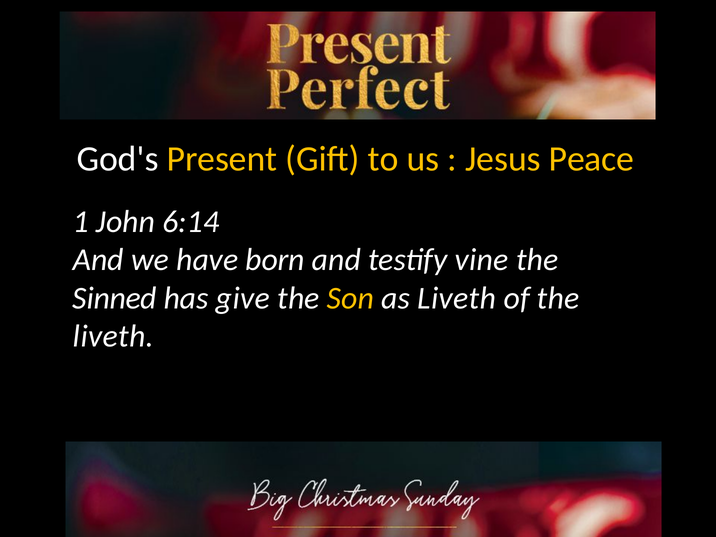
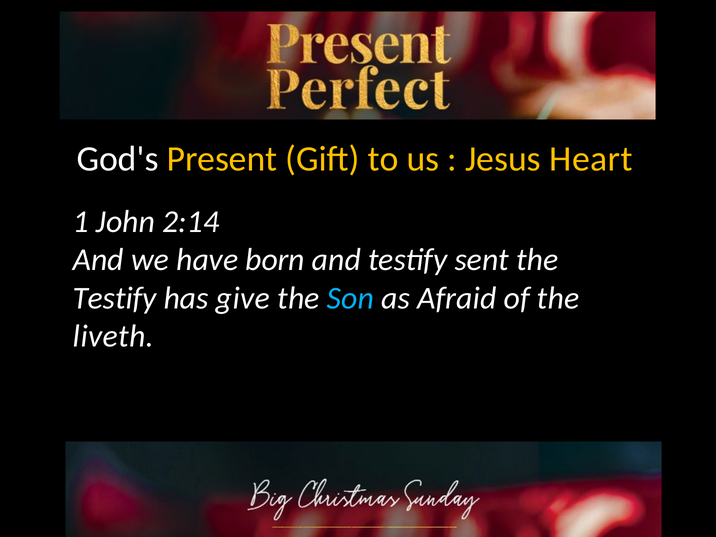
Peace: Peace -> Heart (591, 159)
6:14: 6:14 -> 2:14 (191, 222)
vine: vine -> sent (482, 260)
Sinned: Sinned -> Testify (115, 298)
Son colour: yellow -> light blue (350, 298)
as Liveth: Liveth -> Afraid (457, 298)
